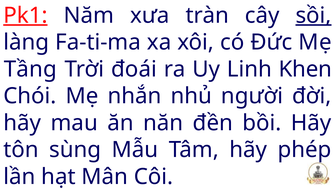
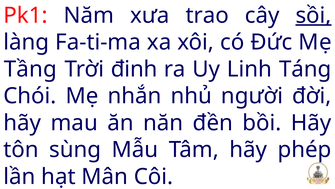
Pk1 underline: present -> none (25, 15)
tràn: tràn -> trao (207, 15)
đoái: đoái -> đinh (134, 69)
Khen: Khen -> Táng (305, 69)
